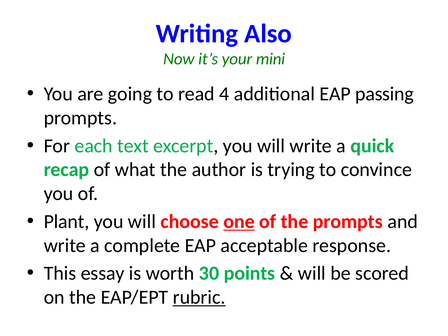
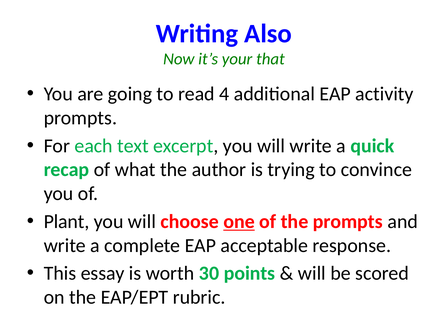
mini: mini -> that (270, 59)
passing: passing -> activity (384, 94)
rubric underline: present -> none (199, 297)
